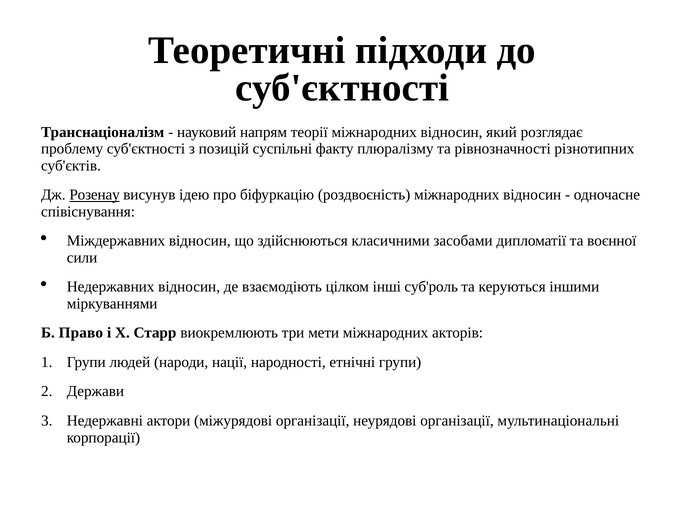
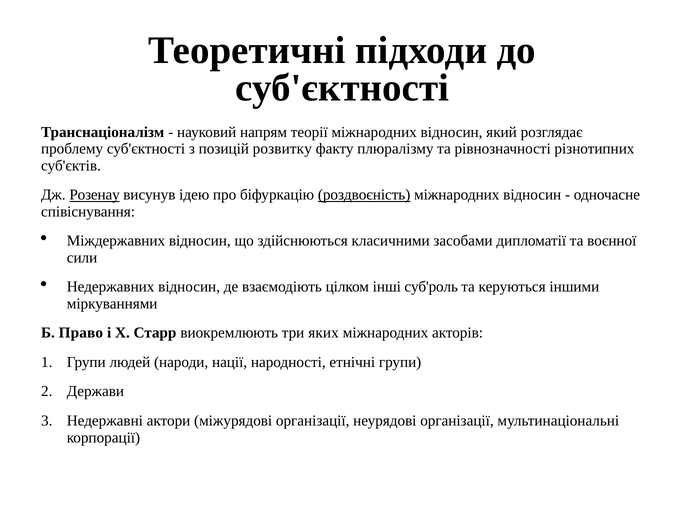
суспільні: суспільні -> розвитку (282, 149)
роздвоєність underline: none -> present (364, 195)
мети: мети -> яких (324, 333)
